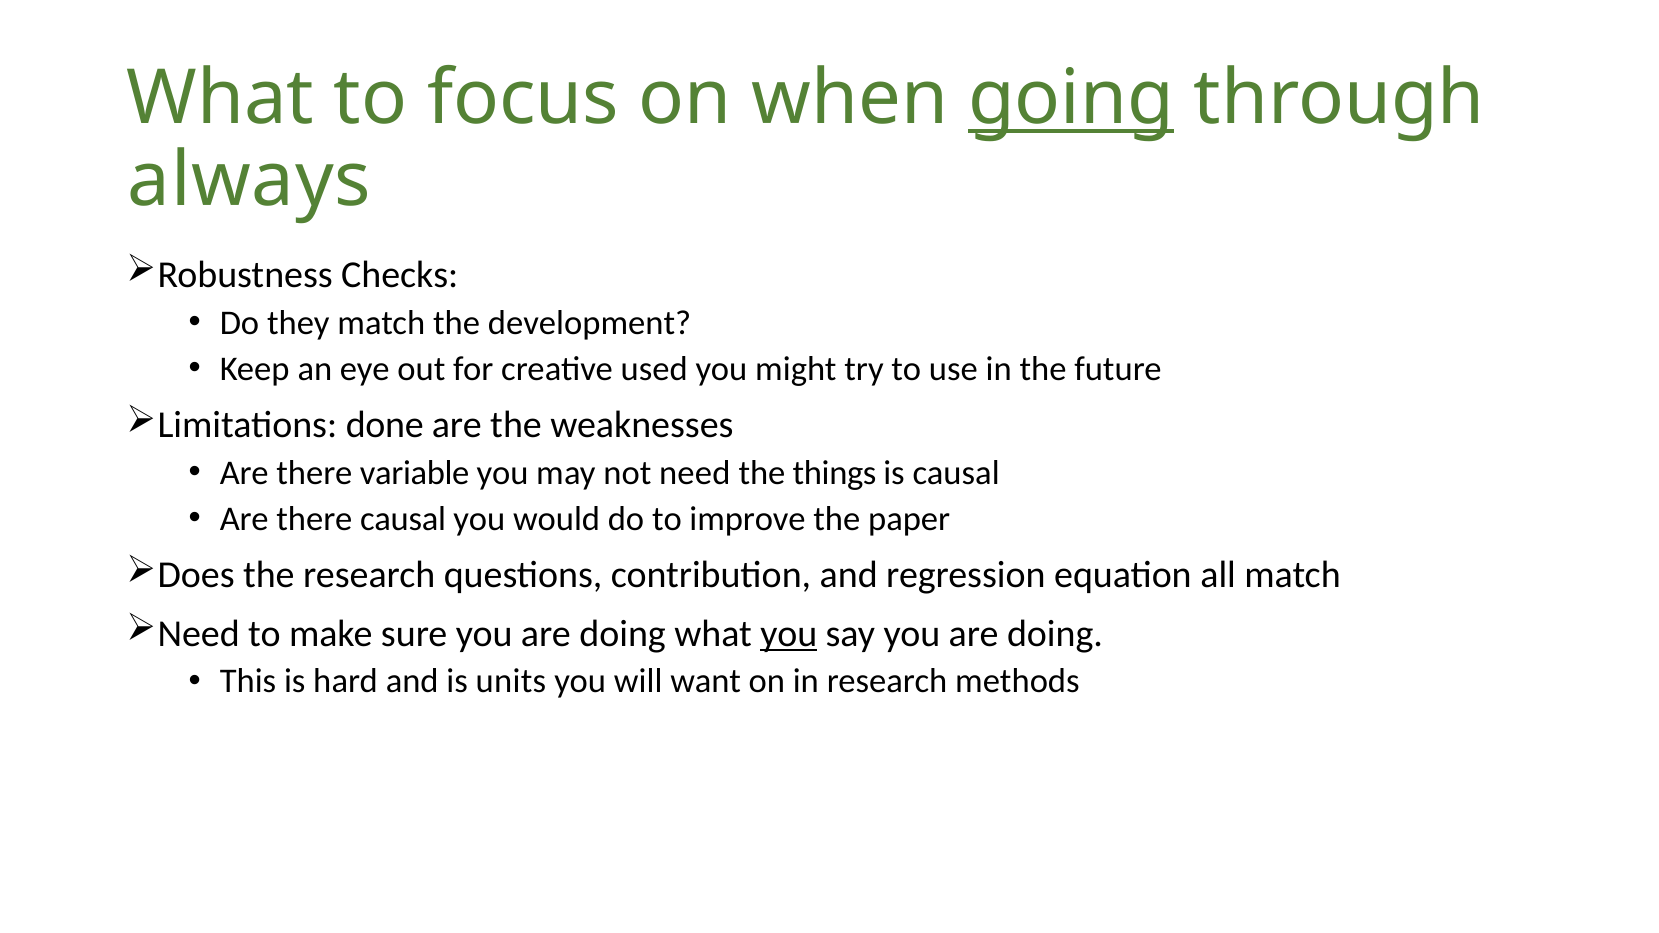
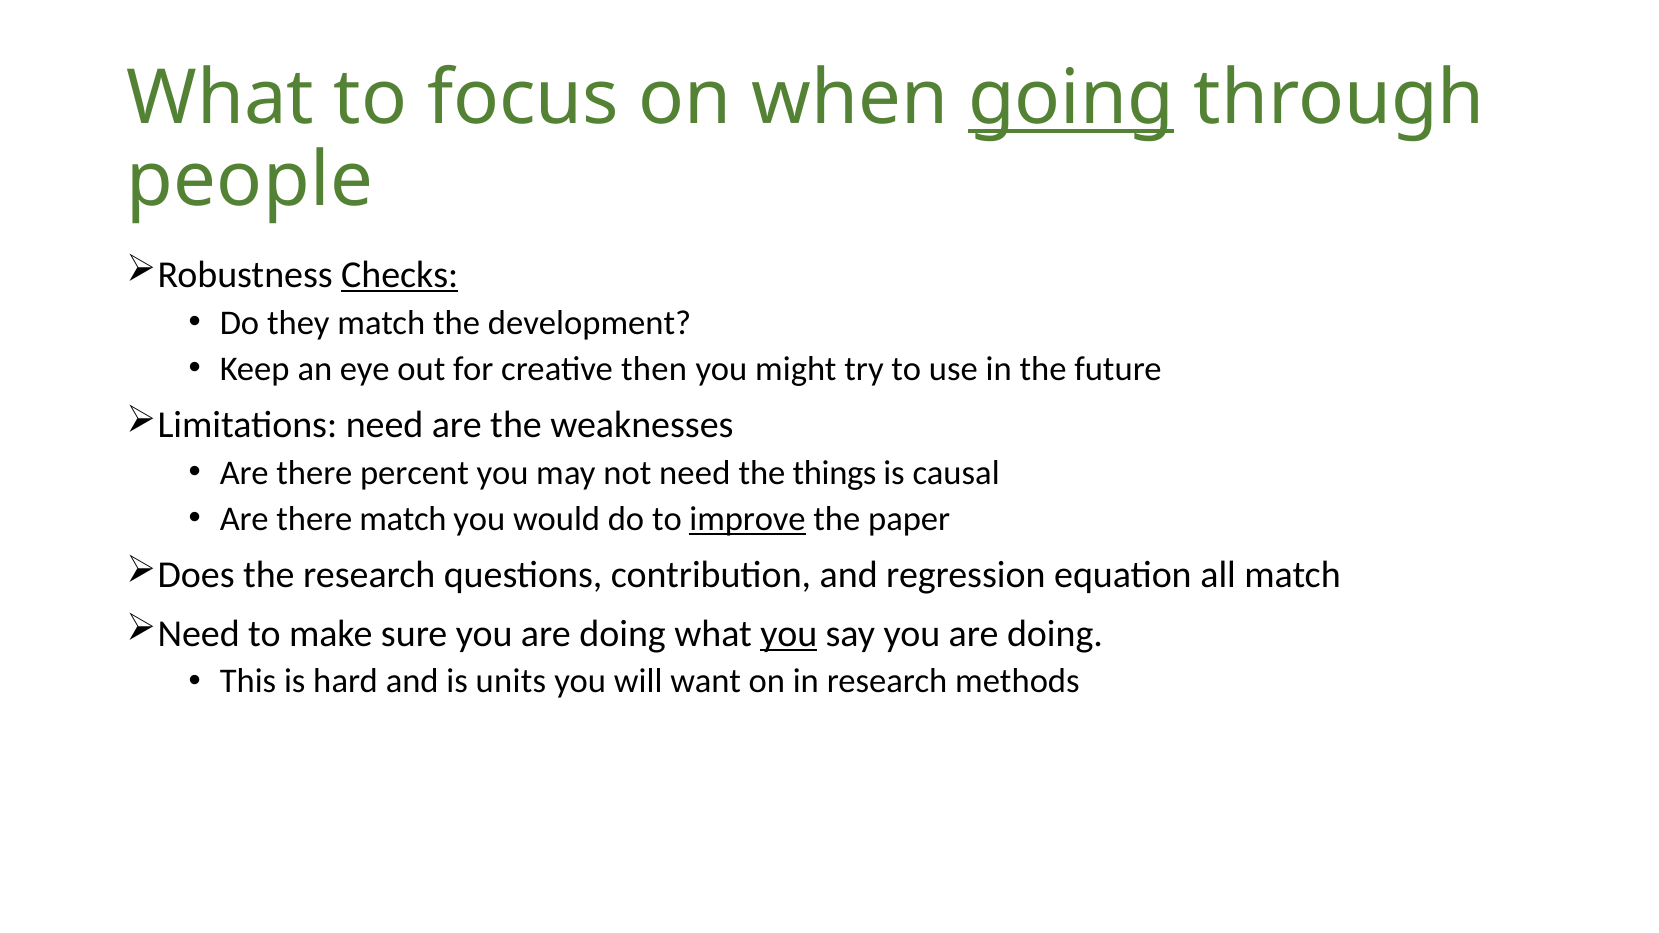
always: always -> people (250, 180)
Checks underline: none -> present (400, 275)
used: used -> then (654, 369)
Limitations done: done -> need (385, 425)
variable: variable -> percent (414, 473)
there causal: causal -> match (403, 519)
improve underline: none -> present (748, 519)
